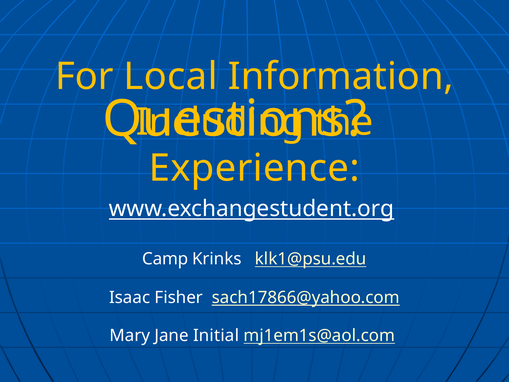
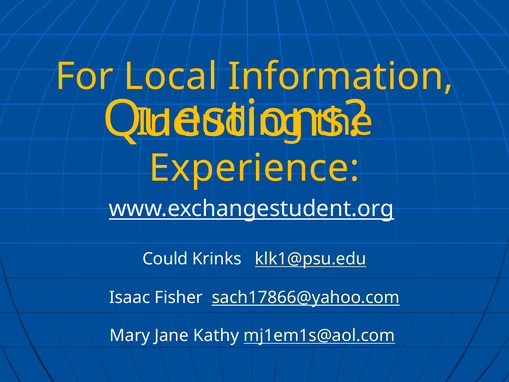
Camp: Camp -> Could (165, 259)
Initial: Initial -> Kathy (216, 335)
